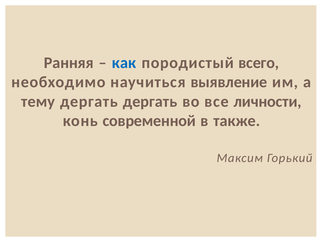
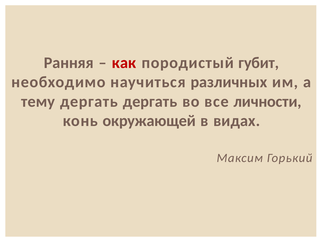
как colour: blue -> red (124, 63)
всего: всего -> губит (259, 63)
выявление: выявление -> различных (229, 82)
современной: современной -> окружающей (149, 121)
также: также -> видах (237, 121)
